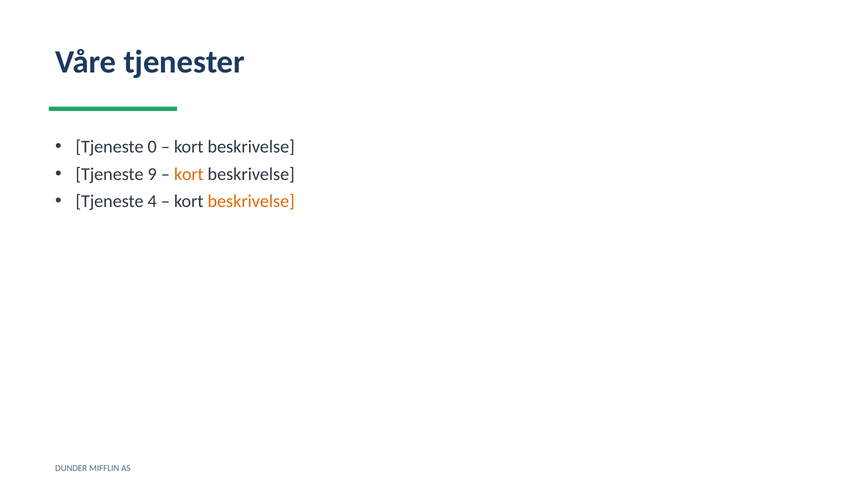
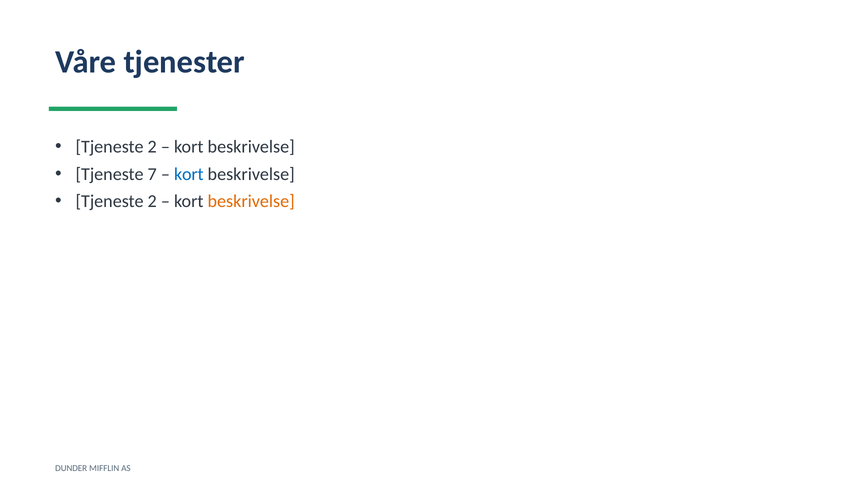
0: 0 -> 2 (152, 147)
9: 9 -> 7 (152, 174)
kort colour: orange -> blue (189, 174)
4: 4 -> 2 (152, 201)
